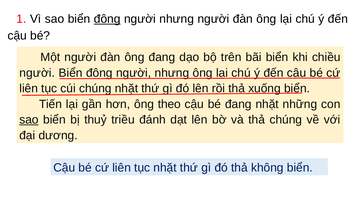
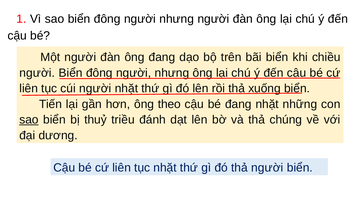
đông underline: present -> none (107, 19)
cúi chúng: chúng -> người (95, 89)
thả không: không -> người (267, 168)
